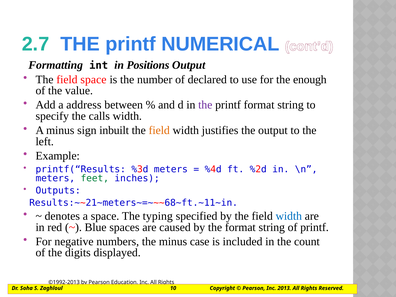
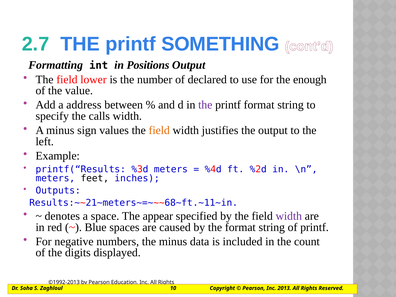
NUMERICAL: NUMERICAL -> SOMETHING (220, 44)
field space: space -> lower (94, 79)
inbuilt: inbuilt -> values (114, 130)
feet colour: green -> black (95, 178)
typing: typing -> appear (158, 216)
width colour: blue -> purple (289, 216)
case: case -> data (200, 242)
